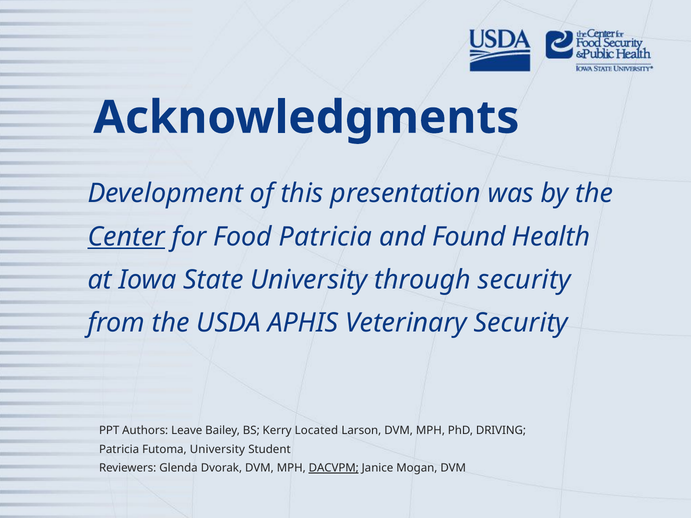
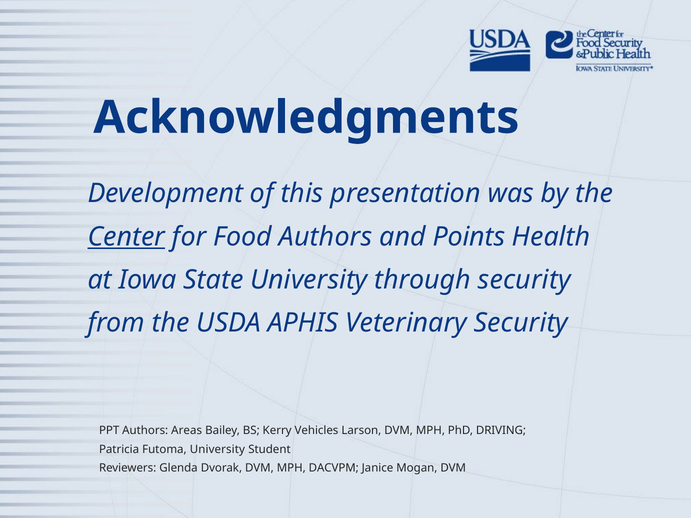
Food Patricia: Patricia -> Authors (326, 237)
Found: Found -> Points (469, 237)
Leave: Leave -> Areas (187, 431)
Located: Located -> Vehicles (316, 431)
DACVPM underline: present -> none (334, 468)
